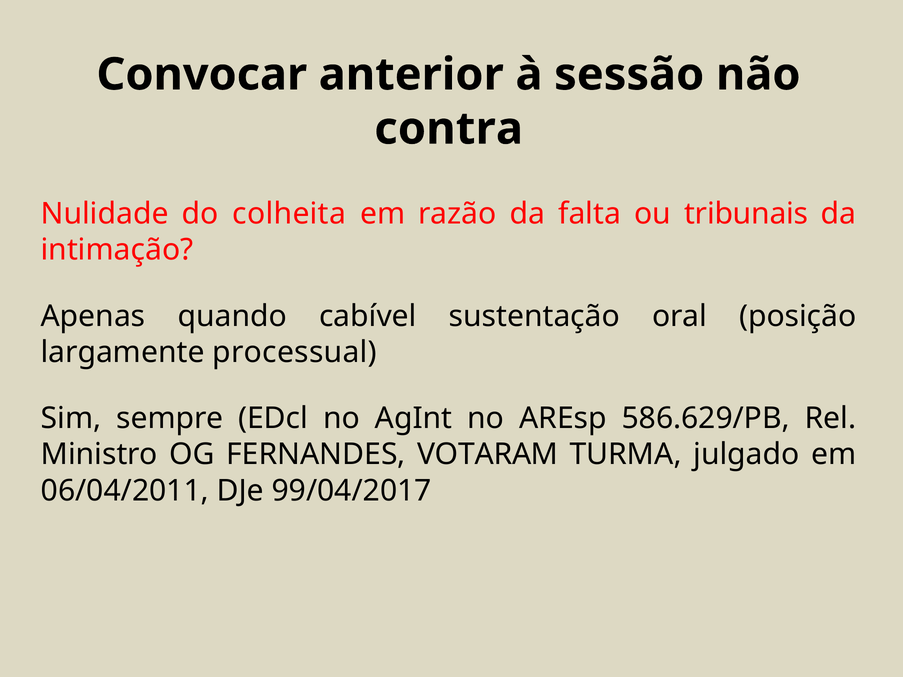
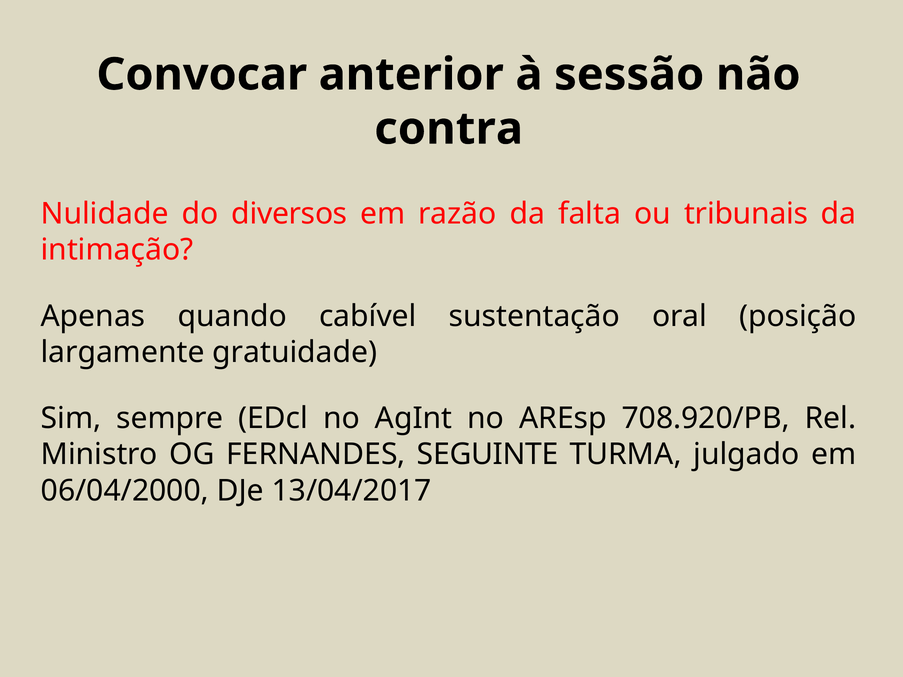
colheita: colheita -> diversos (289, 214)
processual: processual -> gratuidade (295, 352)
586.629/PB: 586.629/PB -> 708.920/PB (706, 419)
VOTARAM: VOTARAM -> SEGUINTE (488, 455)
06/04/2011: 06/04/2011 -> 06/04/2000 (125, 491)
99/04/2017: 99/04/2017 -> 13/04/2017 (352, 491)
